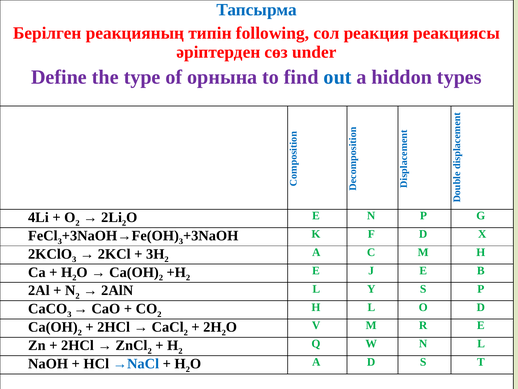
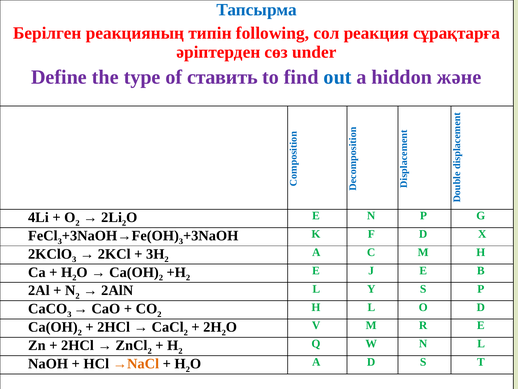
реакциясы: реакциясы -> сұрақтарға (457, 33)
орнына: орнына -> ставить (222, 77)
types: types -> және (459, 77)
→NaCl colour: blue -> orange (136, 363)
